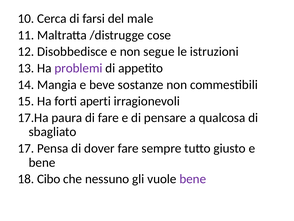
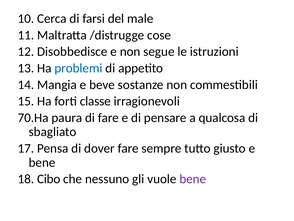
problemi colour: purple -> blue (78, 68)
aperti: aperti -> classe (95, 101)
17.Ha: 17.Ha -> 70.Ha (33, 117)
